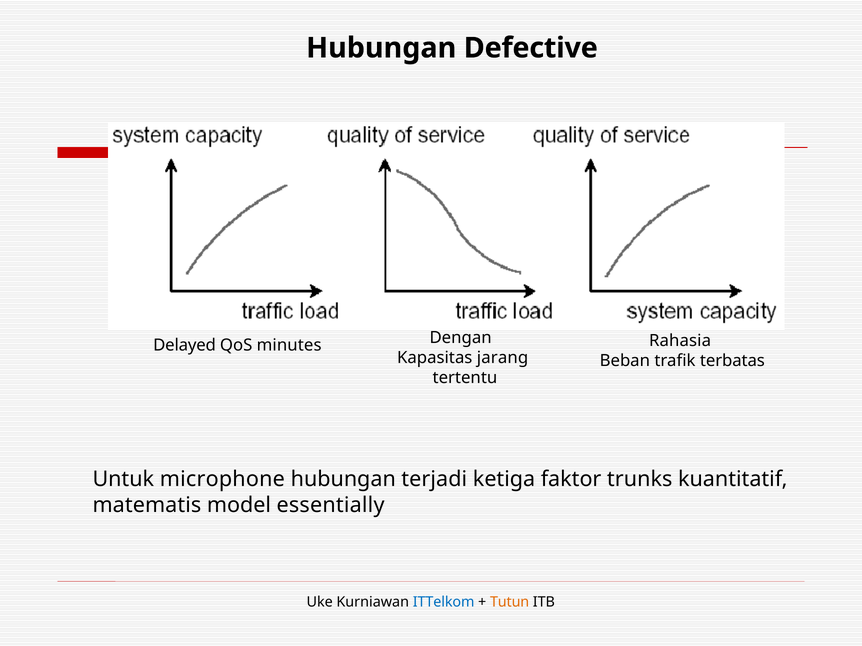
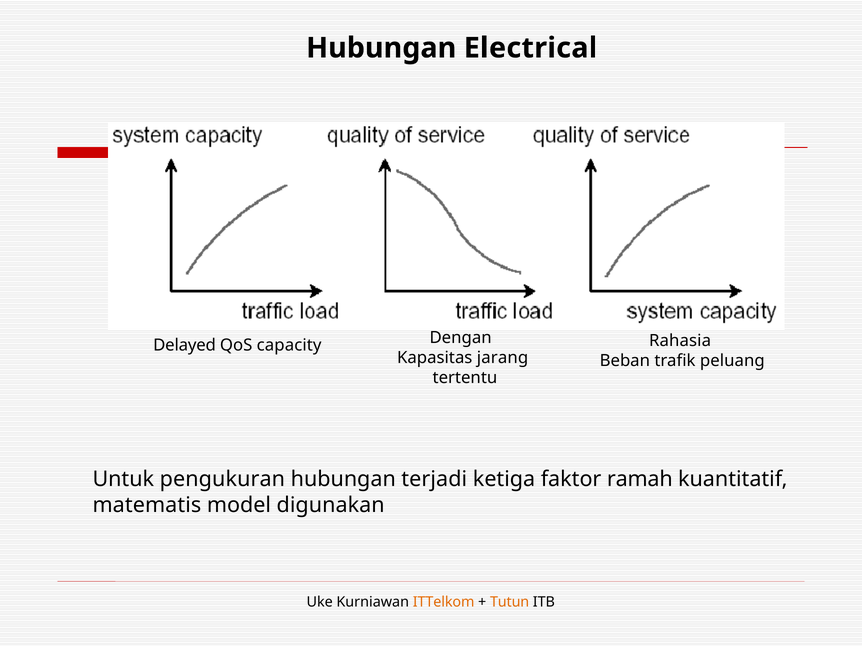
Defective: Defective -> Electrical (531, 48)
minutes: minutes -> capacity (289, 345)
terbatas: terbatas -> peluang (732, 361)
microphone: microphone -> pengukuran (222, 479)
trunks: trunks -> ramah (640, 479)
essentially: essentially -> digunakan (331, 505)
ITTelkom colour: blue -> orange (444, 603)
